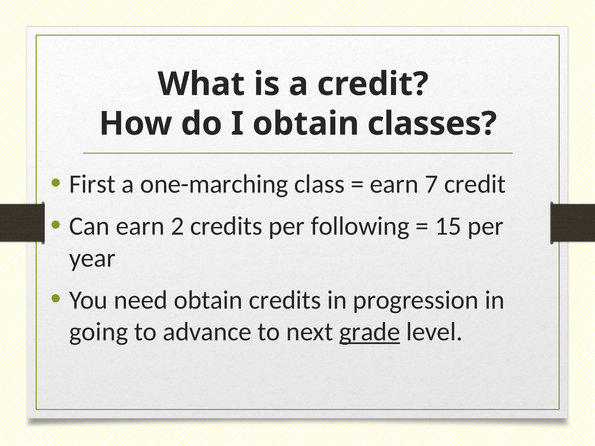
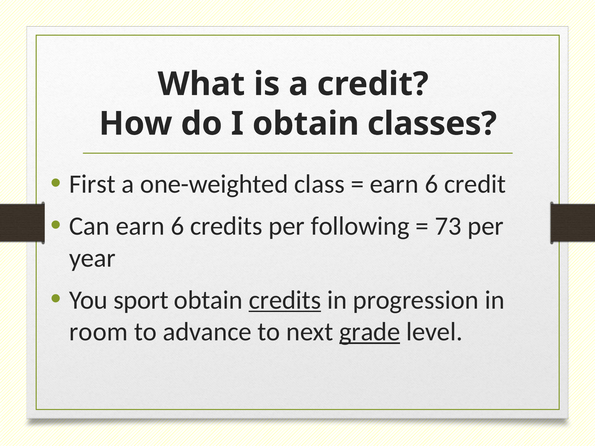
one-marching: one-marching -> one-weighted (214, 184)
7: 7 -> 6 (431, 184)
Can earn 2: 2 -> 6 (177, 226)
15: 15 -> 73 (448, 226)
need: need -> sport (141, 300)
credits underline: none -> present (285, 300)
going: going -> room (99, 332)
